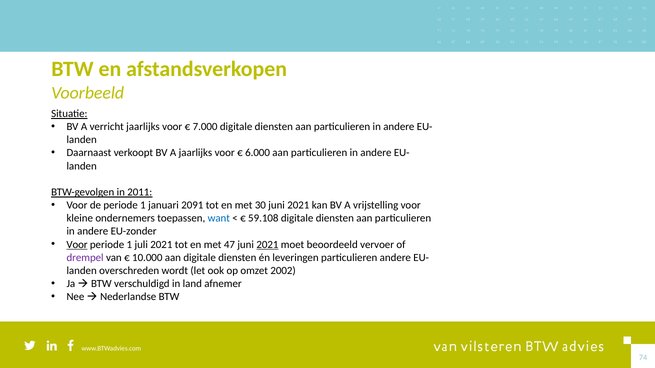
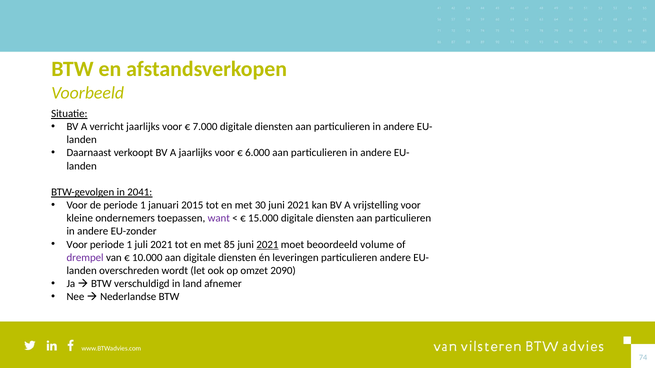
2011: 2011 -> 2041 (140, 192)
2091: 2091 -> 2015 (192, 205)
want colour: blue -> purple (219, 219)
59.108: 59.108 -> 15.000 (263, 219)
Voor underline: present -> none (77, 245)
47: 47 -> 85 (229, 245)
vervoer: vervoer -> volume (377, 245)
2002: 2002 -> 2090 (283, 271)
